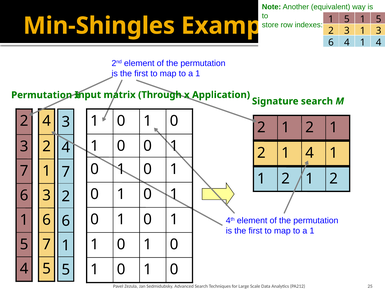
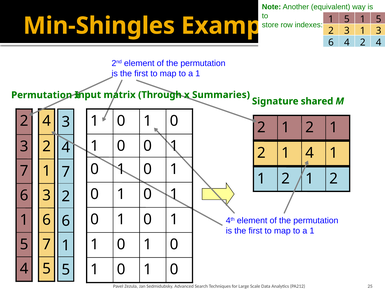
6 4 1: 1 -> 2 (363, 42)
Application: Application -> Summaries (221, 95)
Signature search: search -> shared (317, 101)
